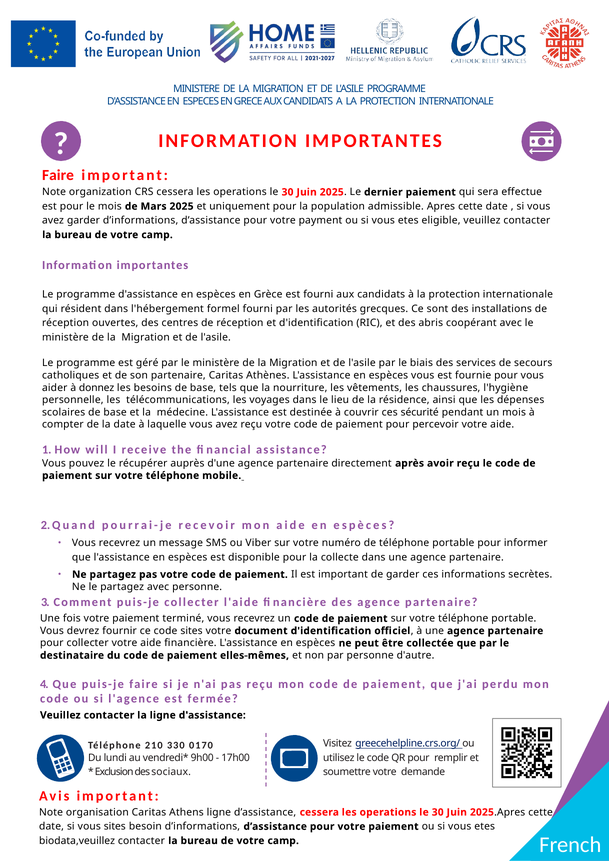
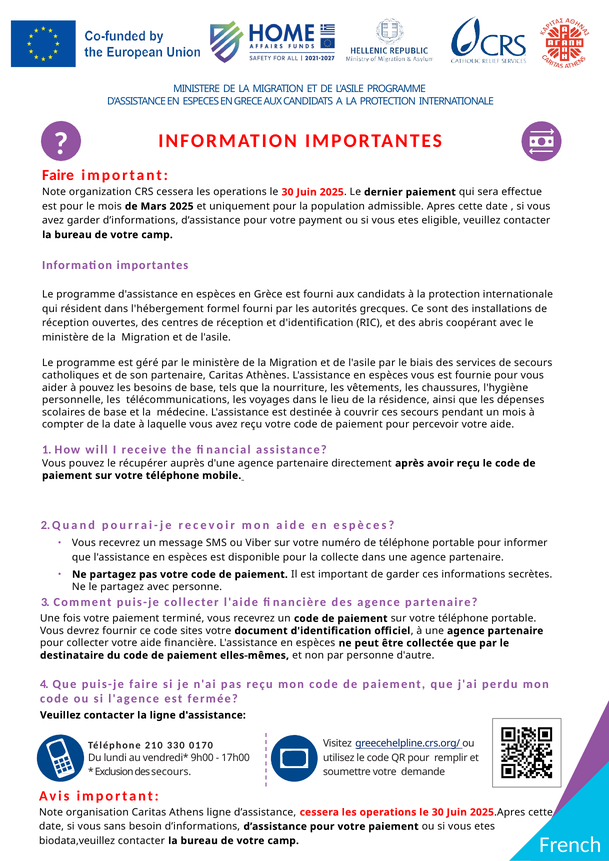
à donnez: donnez -> pouvez (97, 388)
ces sécurité: sécurité -> secours (420, 413)
des sociaux: sociaux -> secours (171, 773)
vous sites: sites -> sans (115, 827)
